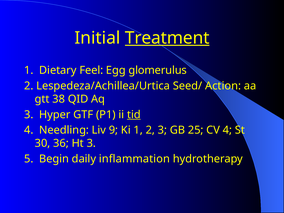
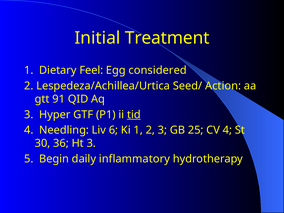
Treatment underline: present -> none (167, 38)
glomerulus: glomerulus -> considered (158, 70)
38: 38 -> 91 (59, 99)
9: 9 -> 6 (114, 130)
inflammation: inflammation -> inflammatory (134, 159)
